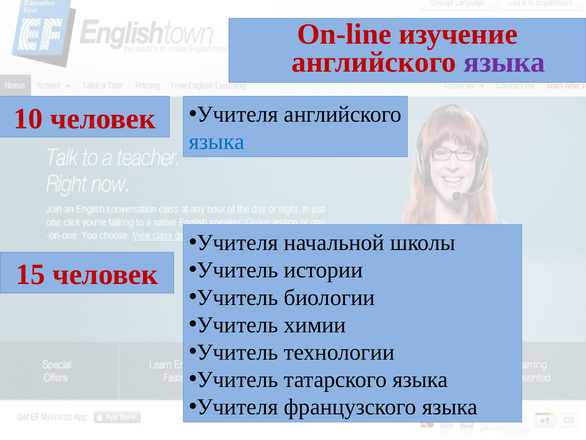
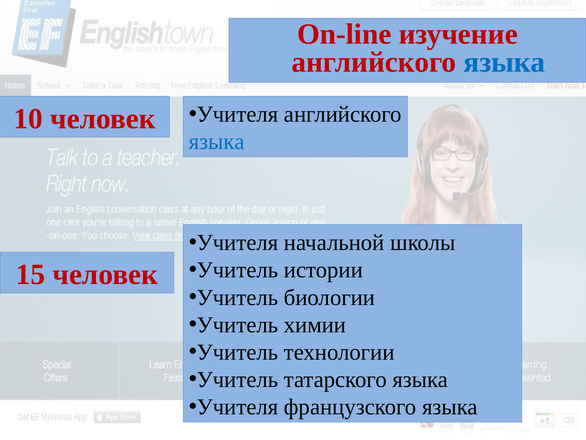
языка colour: purple -> blue (504, 62)
